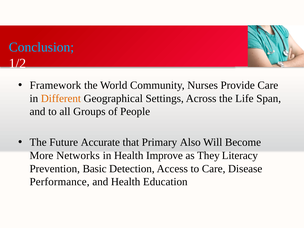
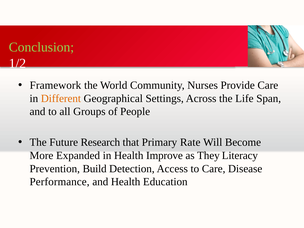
Conclusion colour: light blue -> light green (42, 47)
Accurate: Accurate -> Research (100, 142)
Also: Also -> Rate (190, 142)
Networks: Networks -> Expanded (78, 155)
Basic: Basic -> Build (95, 169)
